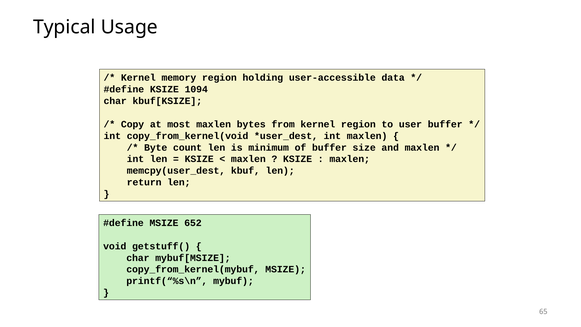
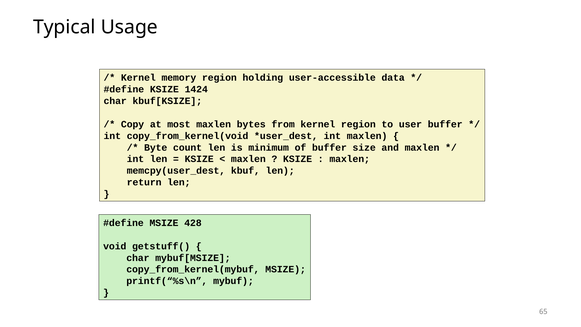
1094: 1094 -> 1424 (196, 89)
652: 652 -> 428 (193, 223)
